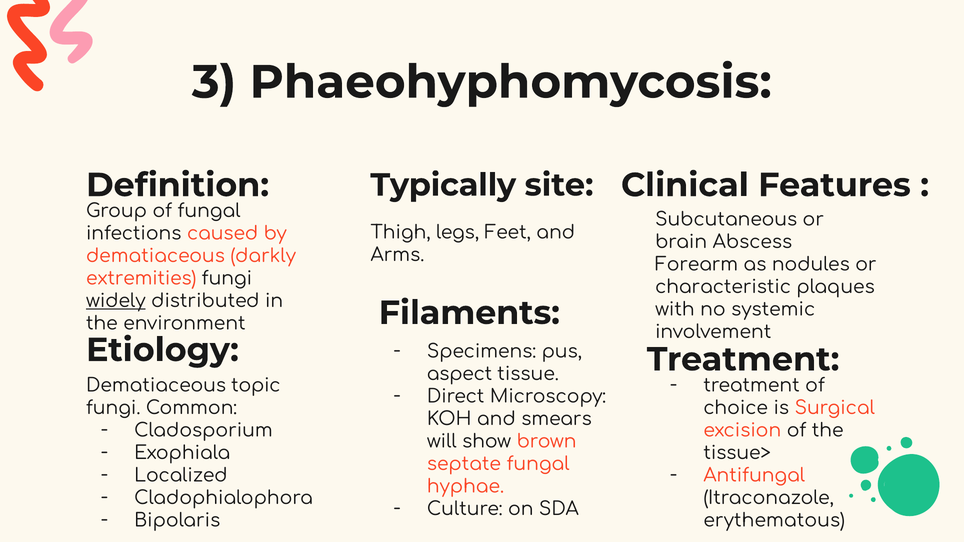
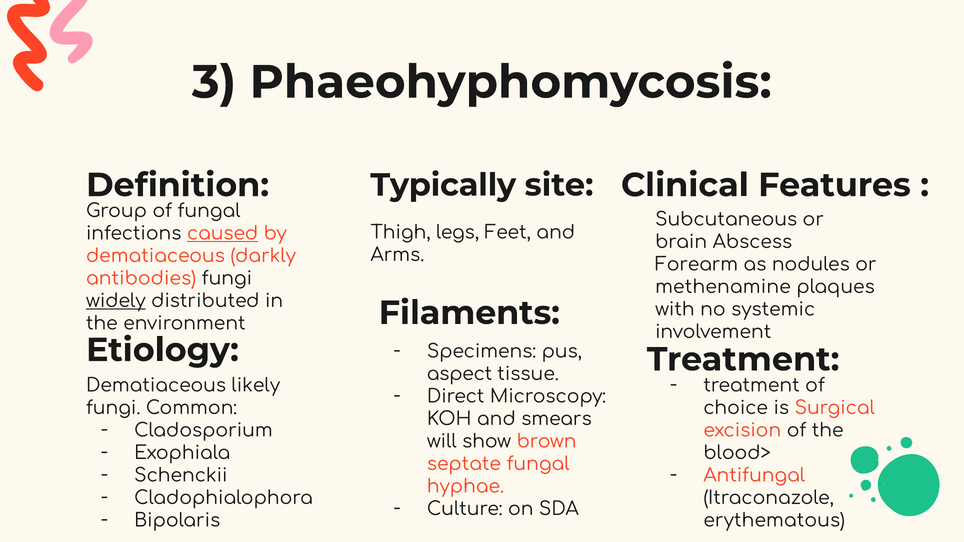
caused underline: none -> present (223, 234)
extremities: extremities -> antibodies (141, 279)
characteristic: characteristic -> methenamine (723, 287)
topic: topic -> likely (256, 386)
tissue>: tissue> -> blood> (737, 453)
Localized: Localized -> Schenckii (181, 476)
